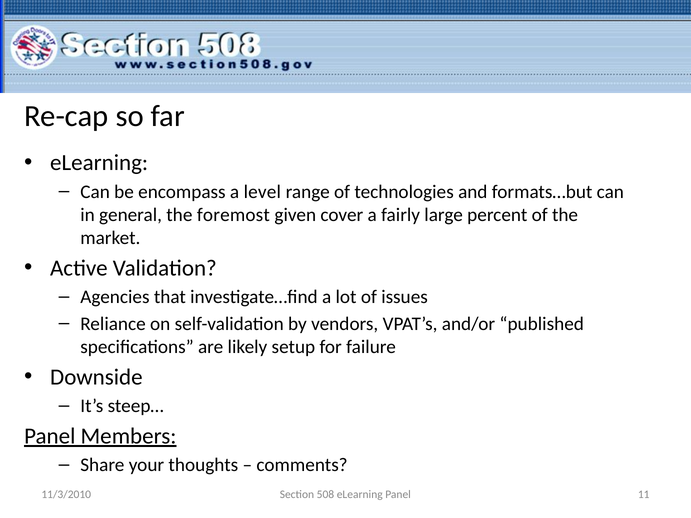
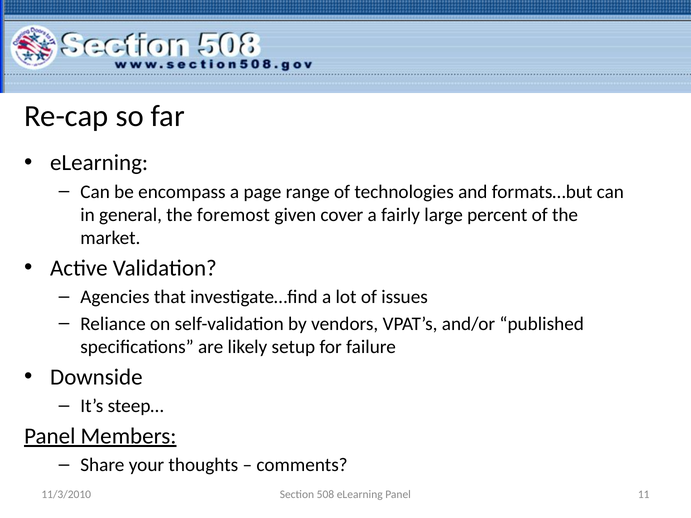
level: level -> page (262, 192)
